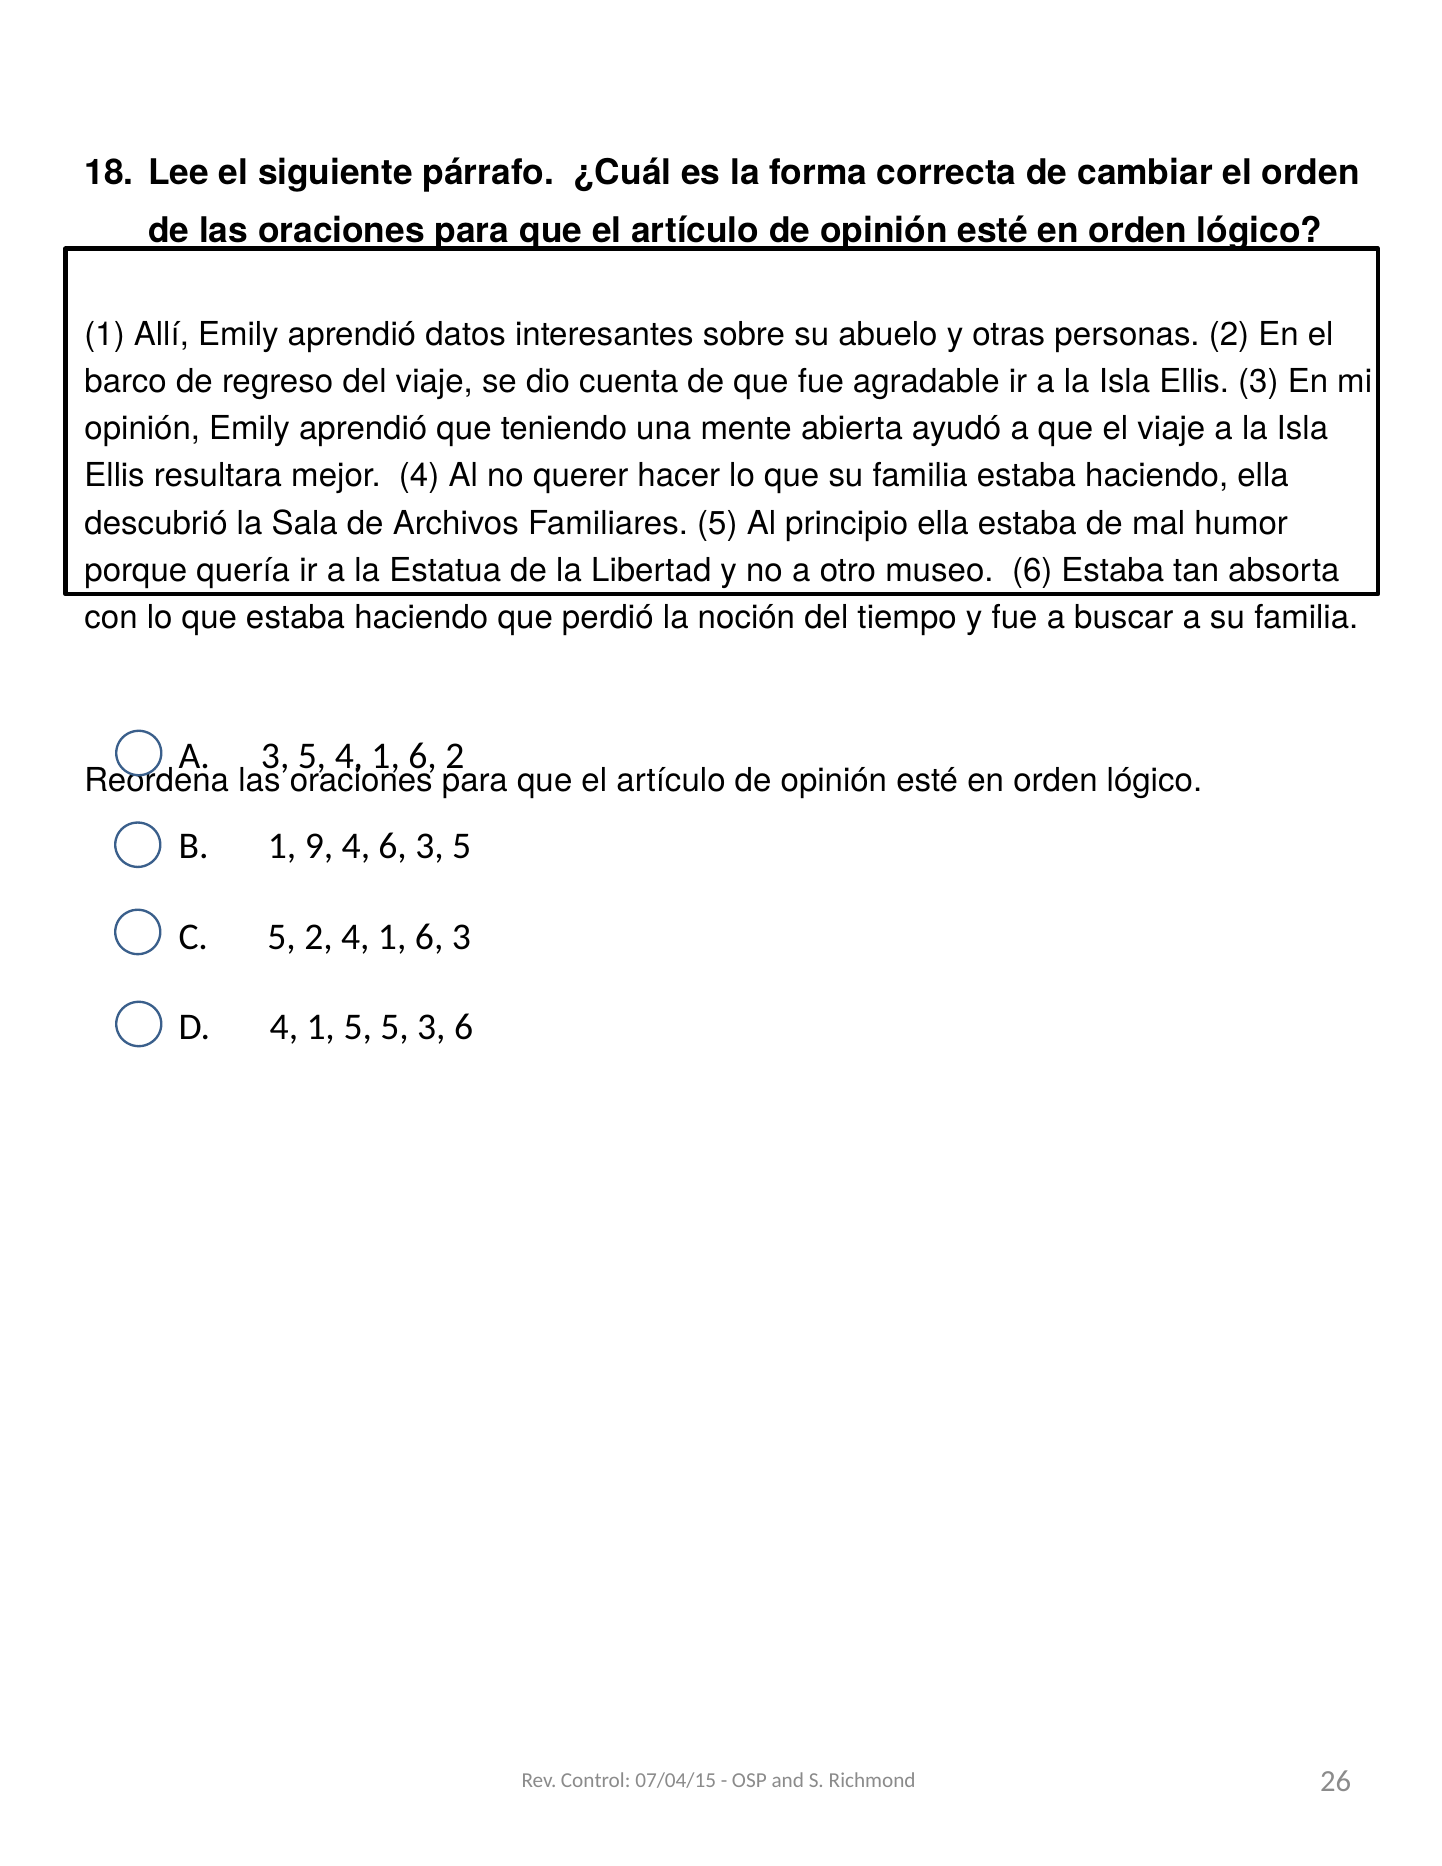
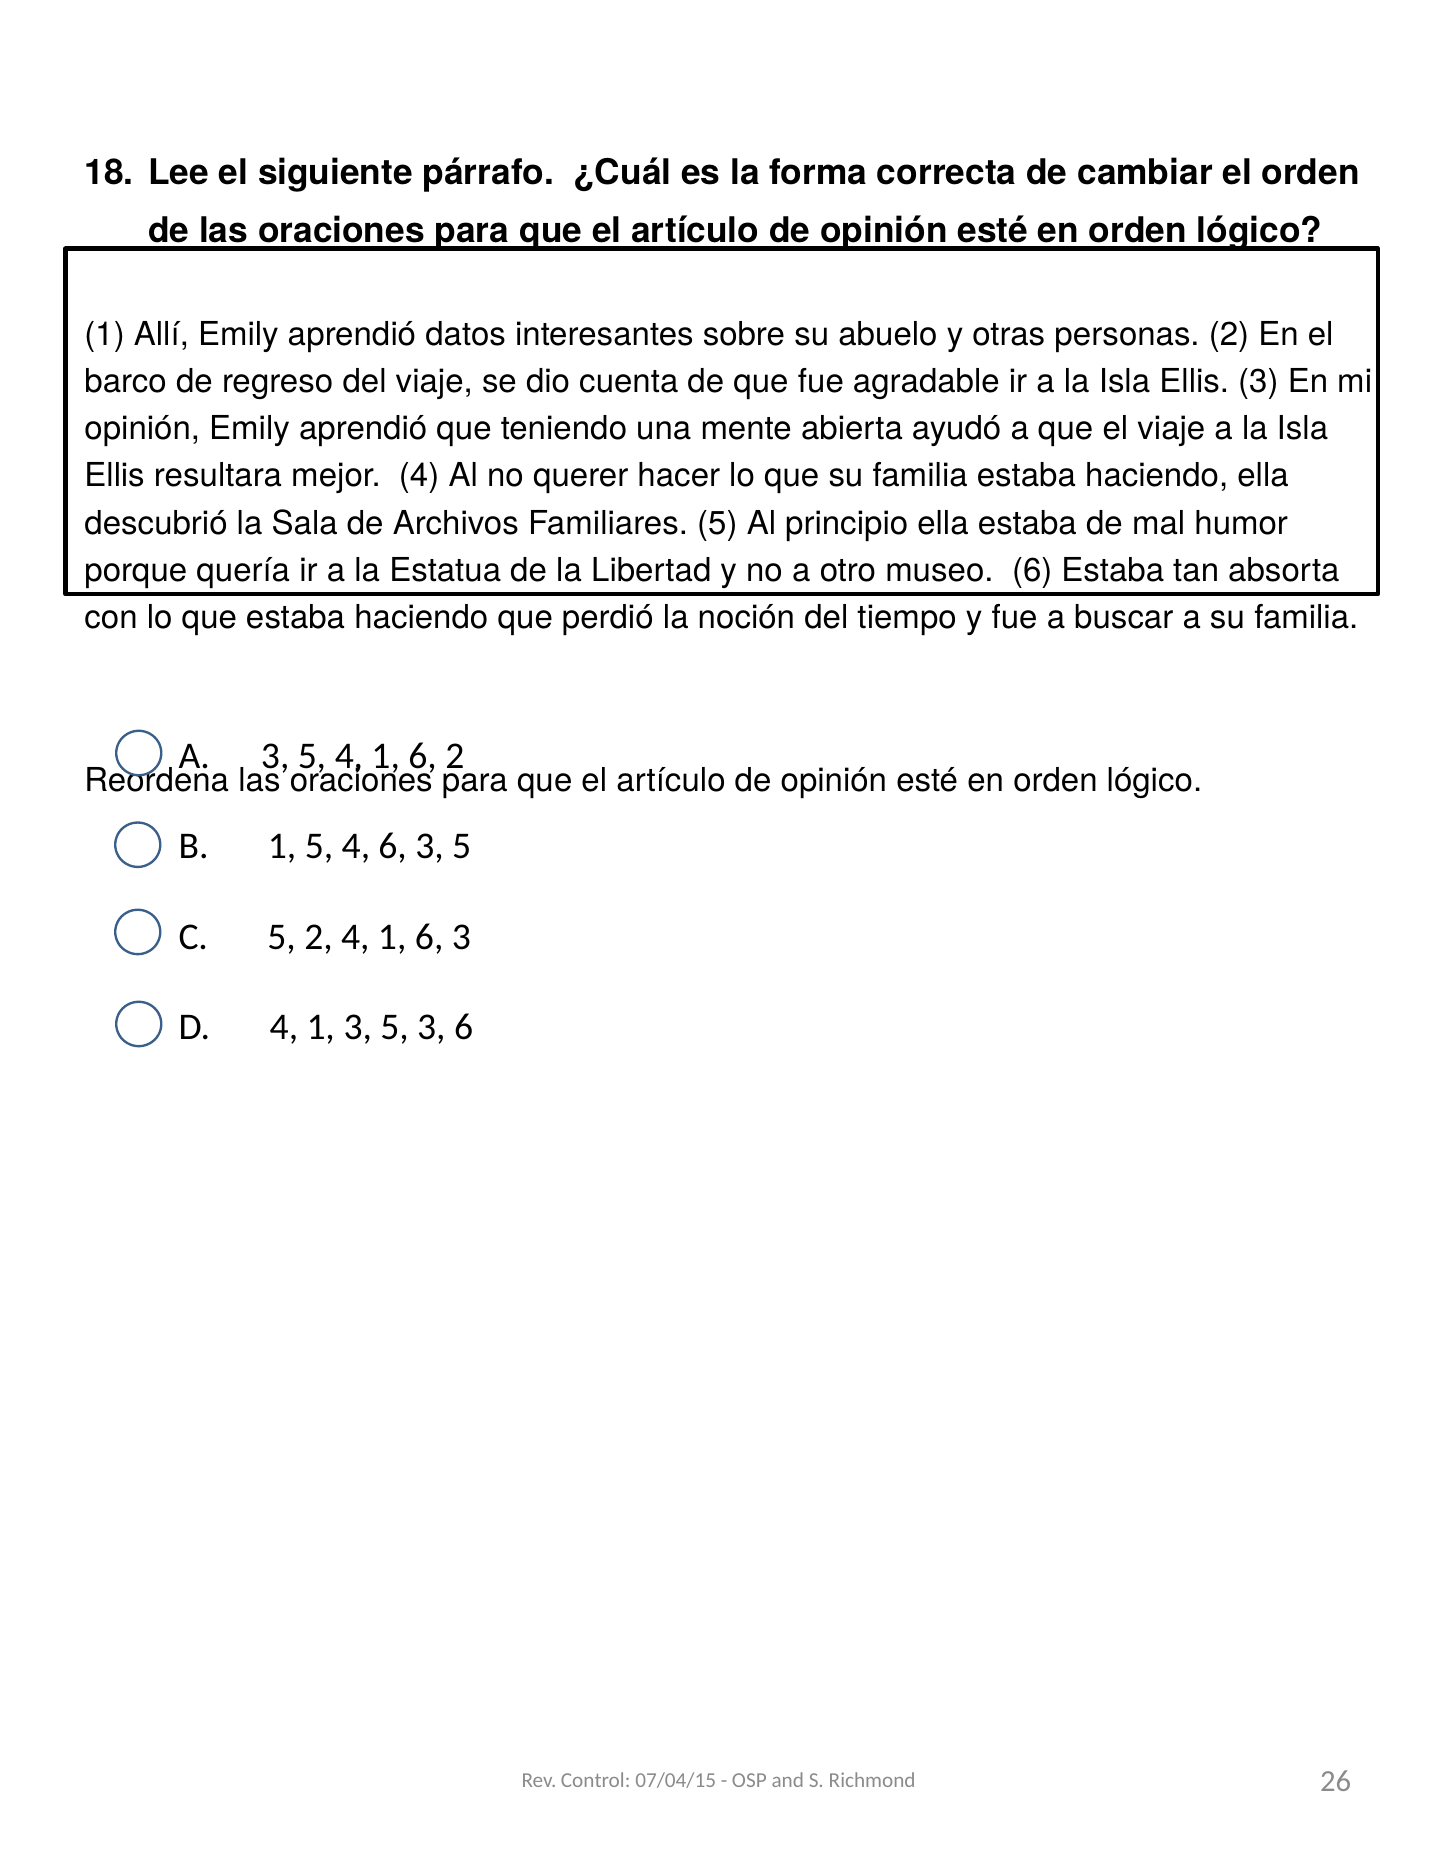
1 9: 9 -> 5 (319, 847)
1 5: 5 -> 3 (358, 1027)
